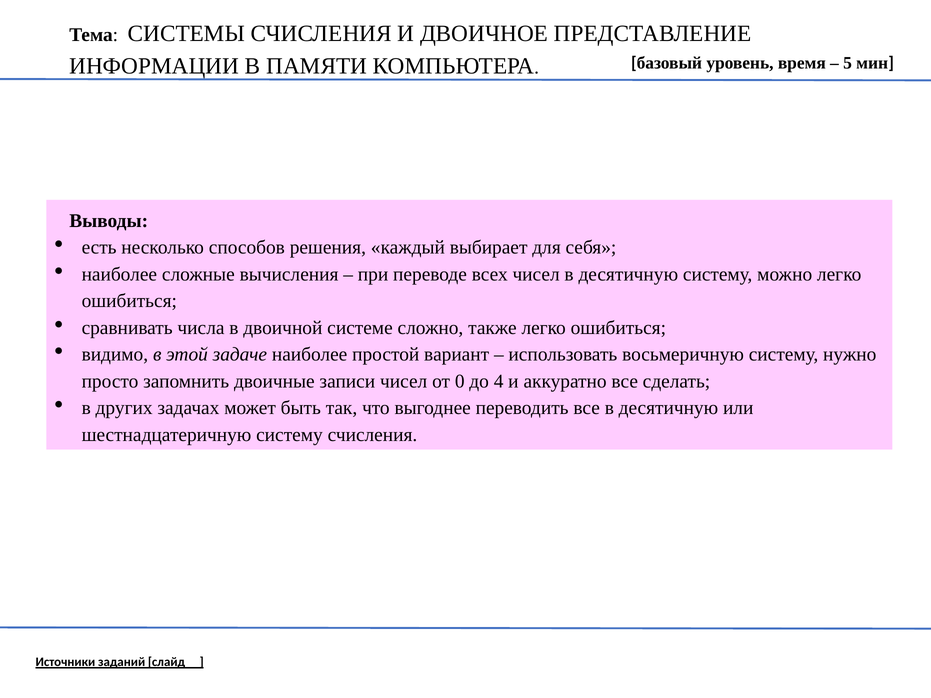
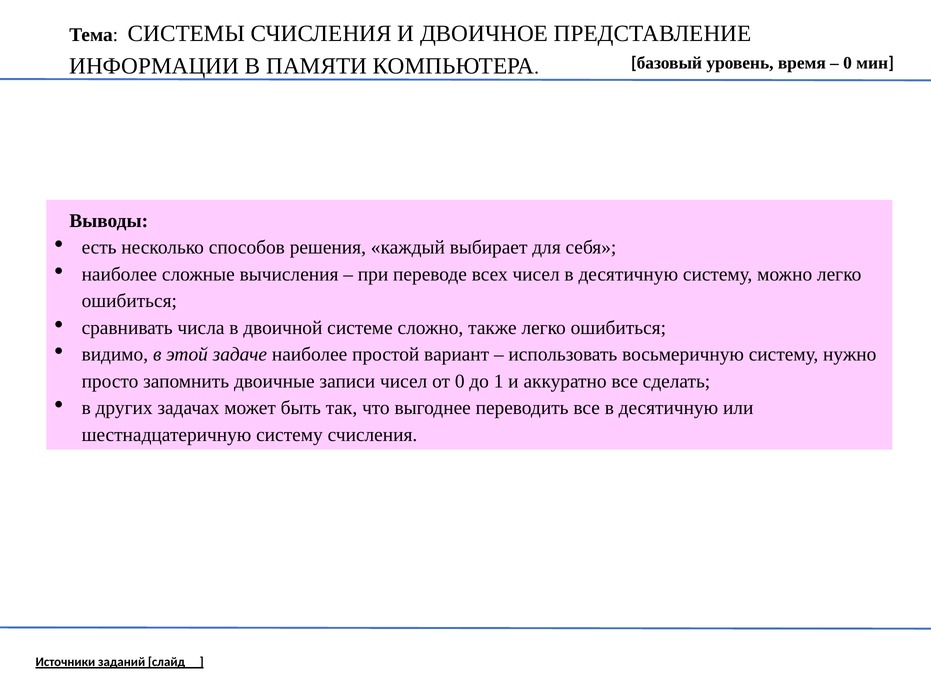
5: 5 -> 0 (848, 63)
4: 4 -> 1 (499, 381)
